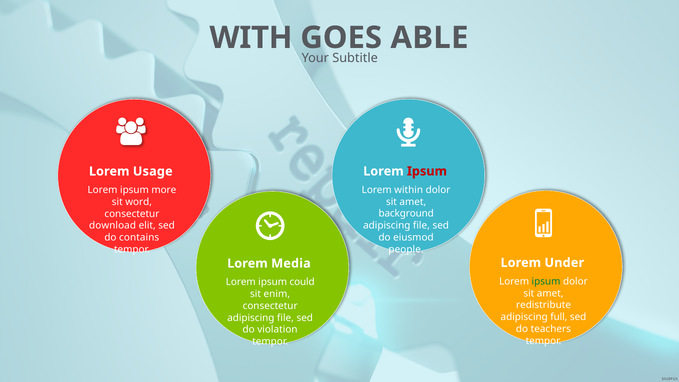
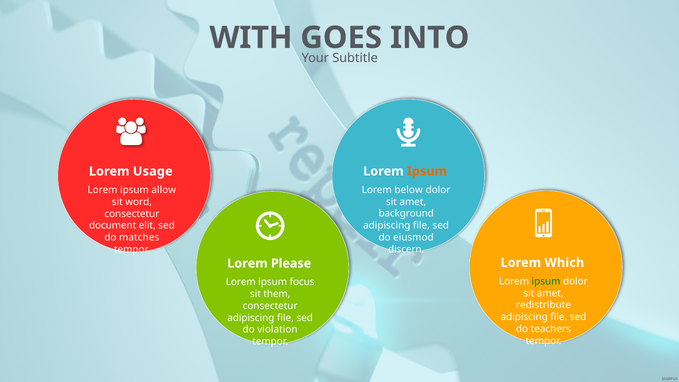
ABLE: ABLE -> INTO (430, 38)
Ipsum colour: red -> orange (427, 171)
within: within -> below (409, 190)
more: more -> allow (164, 190)
download: download -> document (113, 226)
contains: contains -> matches (139, 238)
people: people -> discern (406, 249)
Under: Under -> Which (564, 263)
Media: Media -> Please (291, 263)
could: could -> focus (302, 282)
enim: enim -> them (277, 294)
full: full -> file (559, 317)
